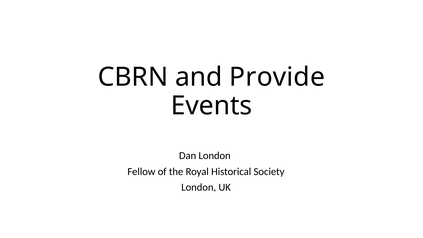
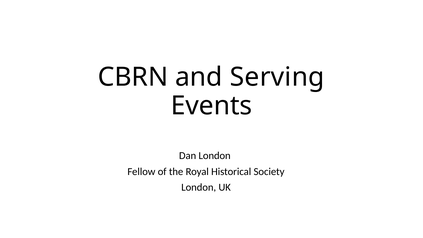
Provide: Provide -> Serving (277, 77)
